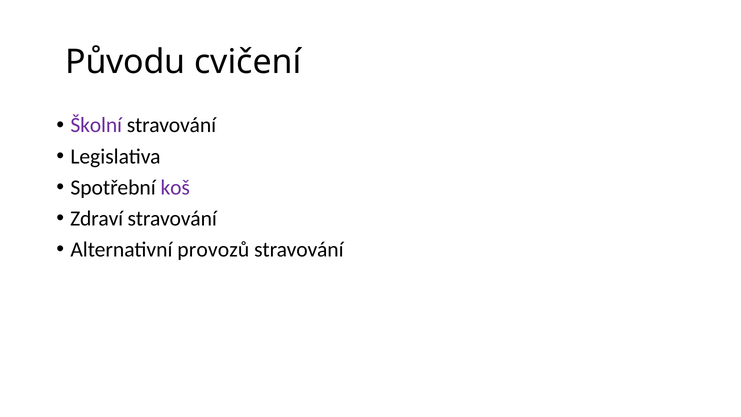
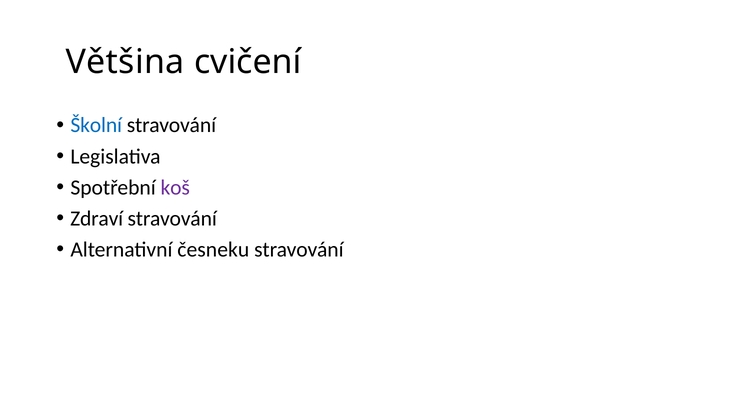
Původu: Původu -> Většina (125, 62)
Školní colour: purple -> blue (96, 125)
provozů: provozů -> česneku (213, 250)
